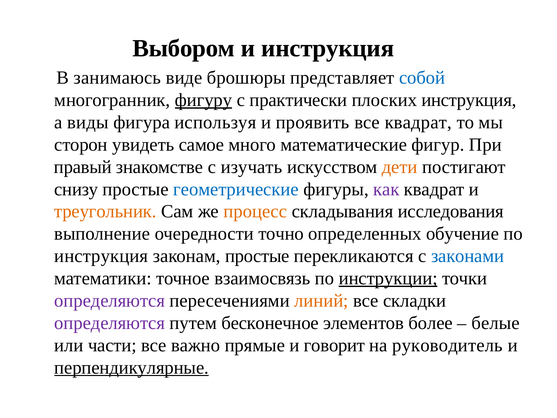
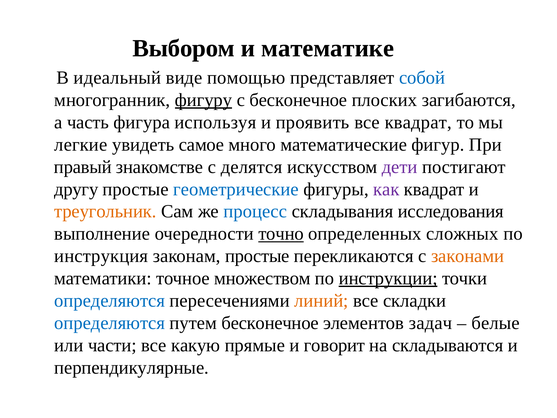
и инструкция: инструкция -> математике (328, 48)
занимаюсь: занимаюсь -> идеальный (117, 78)
брошюры: брошюры -> помощью (246, 78)
с практически: практически -> бесконечное (298, 100)
плоских инструкция: инструкция -> загибаются (469, 100)
виды: виды -> часть (88, 122)
сторон: сторон -> легкие (81, 145)
изучать: изучать -> делятся (251, 167)
дети colour: orange -> purple (400, 167)
снизу: снизу -> другу (76, 189)
процесс colour: orange -> blue (255, 211)
точно underline: none -> present (281, 234)
обучение: обучение -> сложных (462, 234)
законами colour: blue -> orange (468, 256)
взаимосвязь: взаимосвязь -> множеством (262, 278)
определяются colour: purple -> blue (110, 301)
определяются colour: purple -> blue (110, 323)
более: более -> задач (431, 323)
важно: важно -> какую (196, 345)
руководитель: руководитель -> складываются (448, 345)
перпендикулярные underline: present -> none (132, 367)
